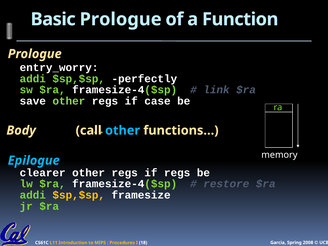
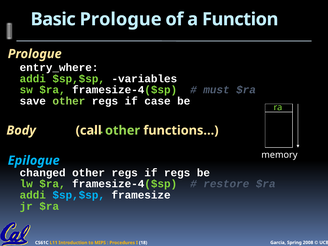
entry_worry: entry_worry -> entry_where (59, 68)
perfectly: perfectly -> variables (144, 79)
link: link -> must (216, 90)
other colour: light blue -> light green (123, 130)
clearer: clearer -> changed (43, 173)
$sp,$sp colour: yellow -> light blue (79, 195)
